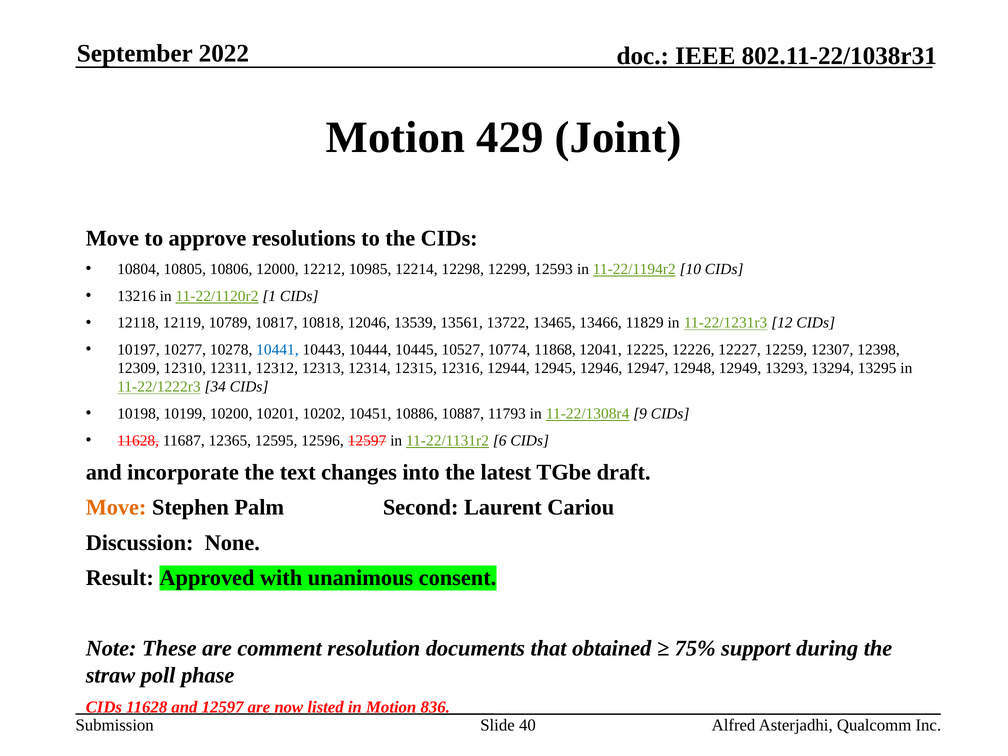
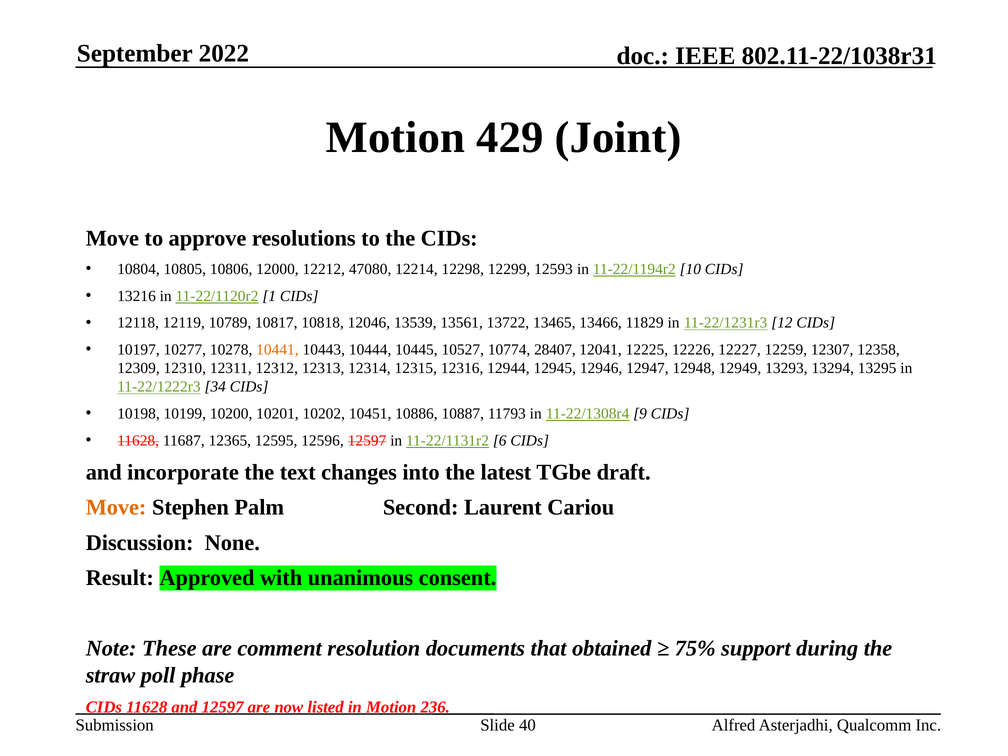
10985: 10985 -> 47080 (370, 269)
10441 colour: blue -> orange (277, 350)
11868: 11868 -> 28407 (555, 350)
12398: 12398 -> 12358 (879, 350)
836: 836 -> 236 (435, 707)
